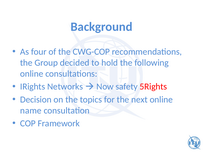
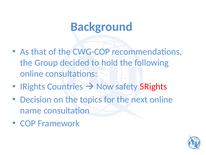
four: four -> that (39, 52)
Networks: Networks -> Countries (65, 86)
